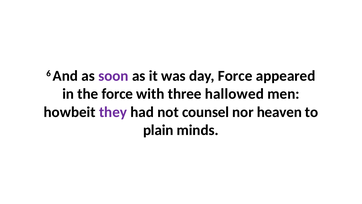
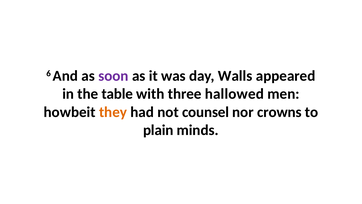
day Force: Force -> Walls (235, 76)
the force: force -> table (117, 94)
they colour: purple -> orange (113, 112)
heaven: heaven -> crowns (279, 112)
